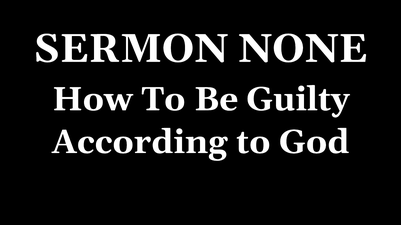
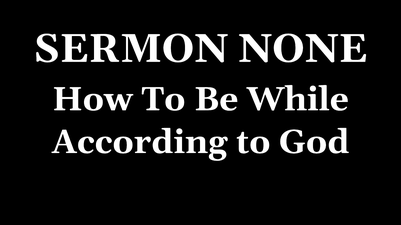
Guilty: Guilty -> While (298, 100)
